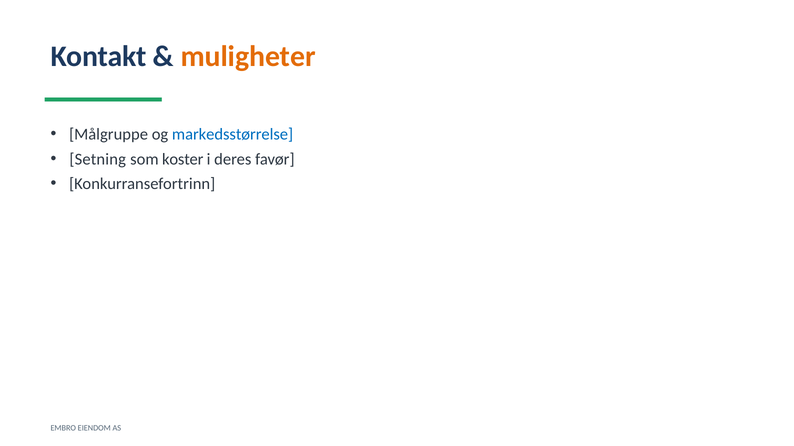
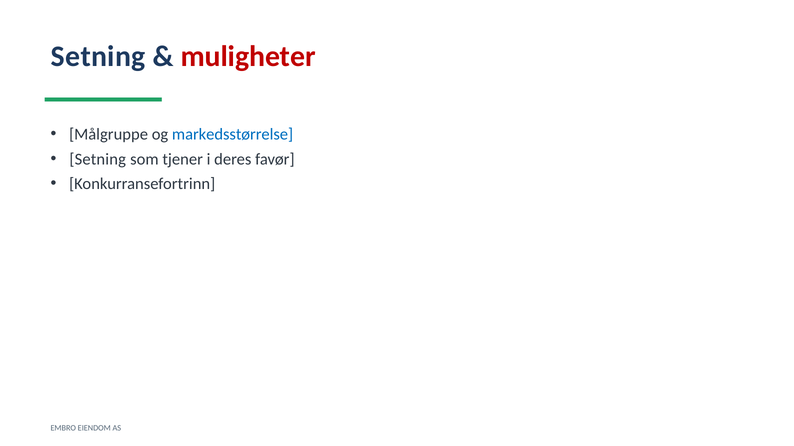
Kontakt: Kontakt -> Setning (98, 57)
muligheter colour: orange -> red (248, 57)
koster: koster -> tjener (183, 159)
